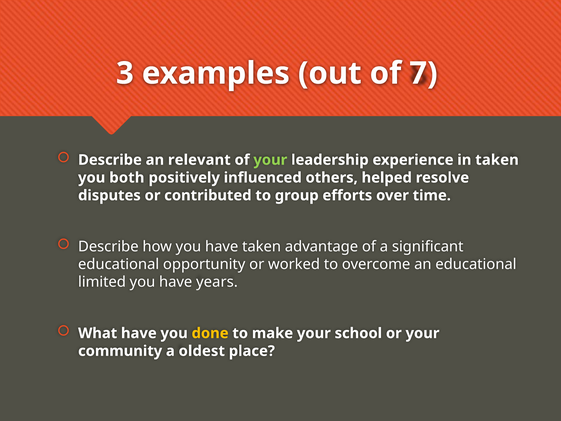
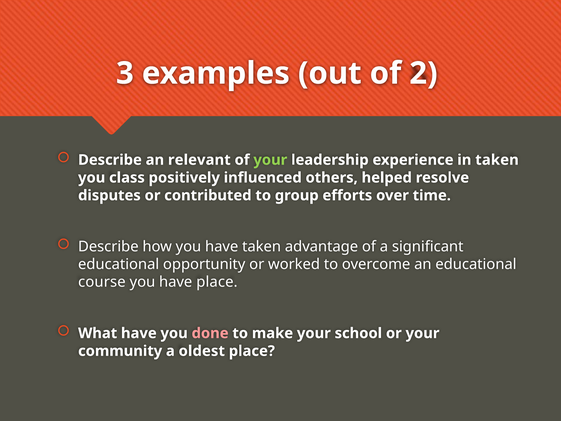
7: 7 -> 2 (423, 73)
both: both -> class (127, 178)
limited: limited -> course (102, 282)
have years: years -> place (217, 282)
done colour: yellow -> pink (210, 333)
